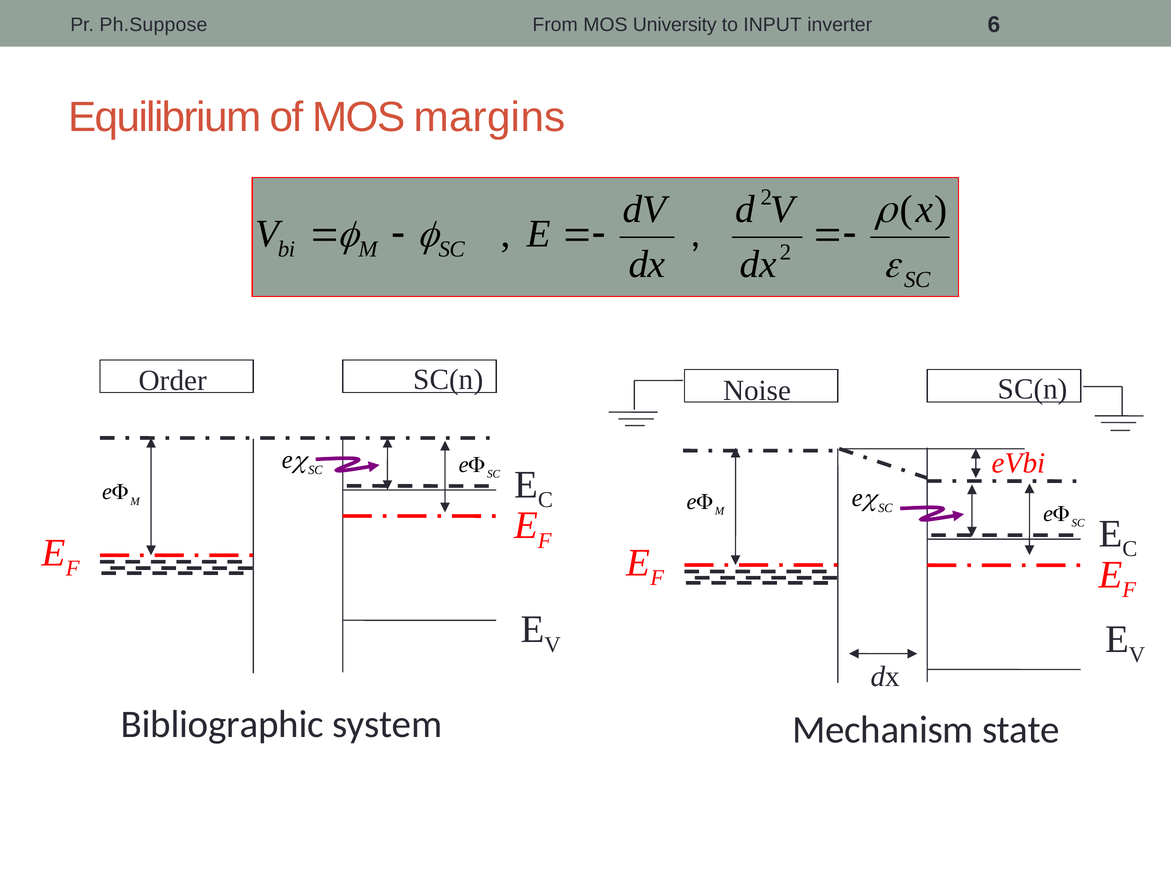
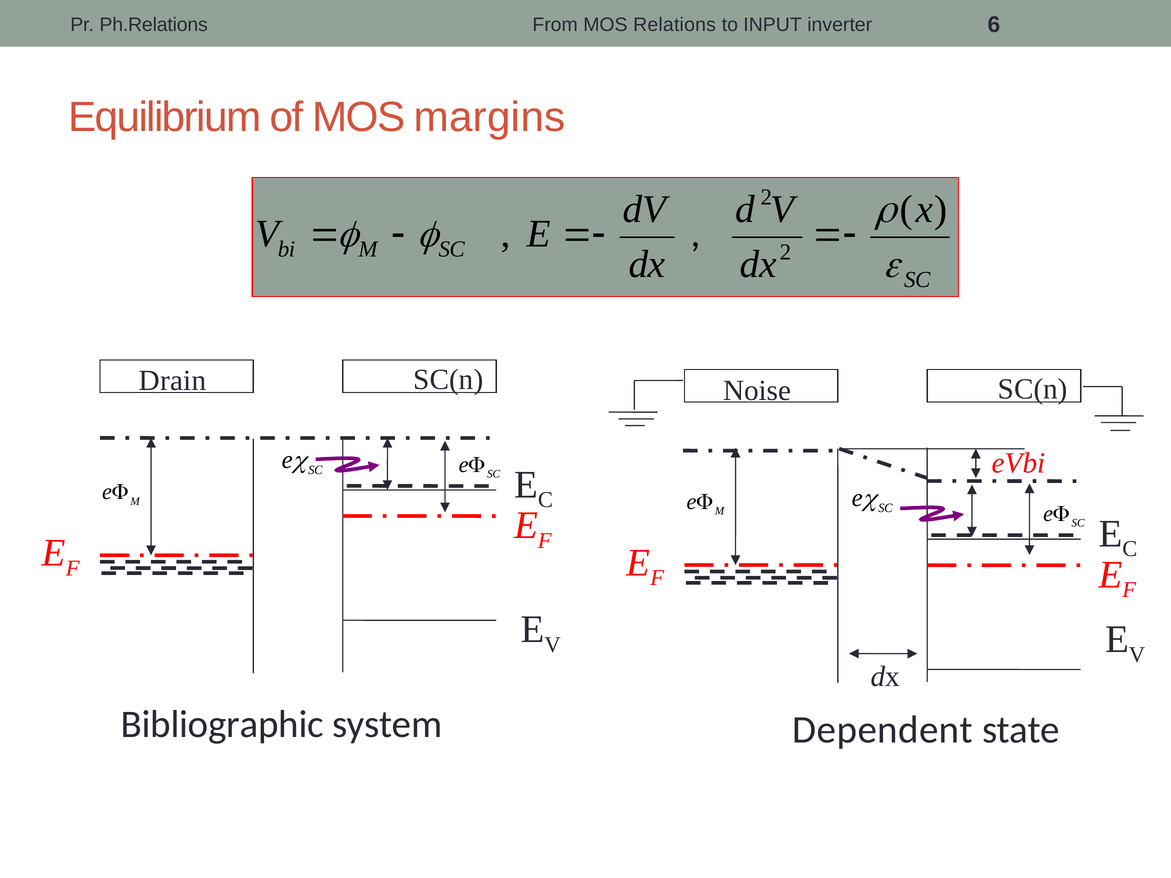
Ph.Suppose: Ph.Suppose -> Ph.Relations (154, 25)
University: University -> Relations (675, 25)
Order: Order -> Drain (173, 381)
Mechanism: Mechanism -> Dependent (883, 730)
